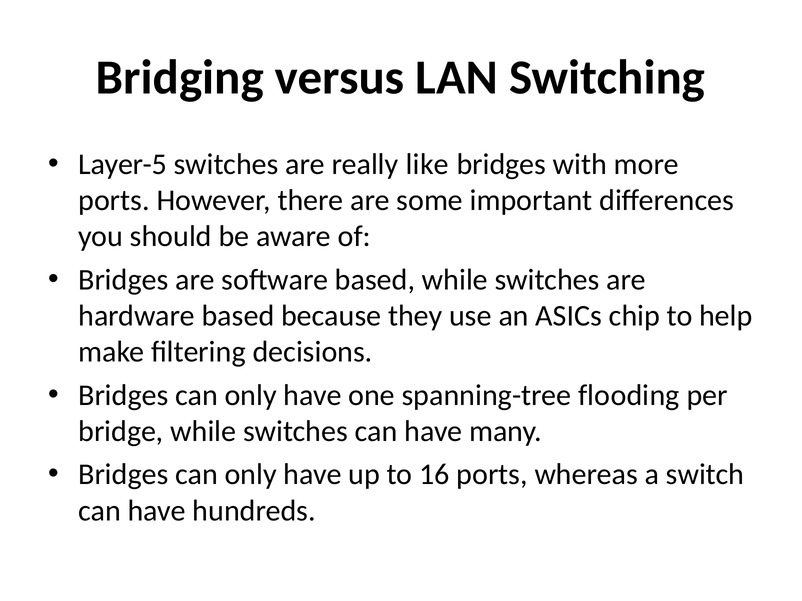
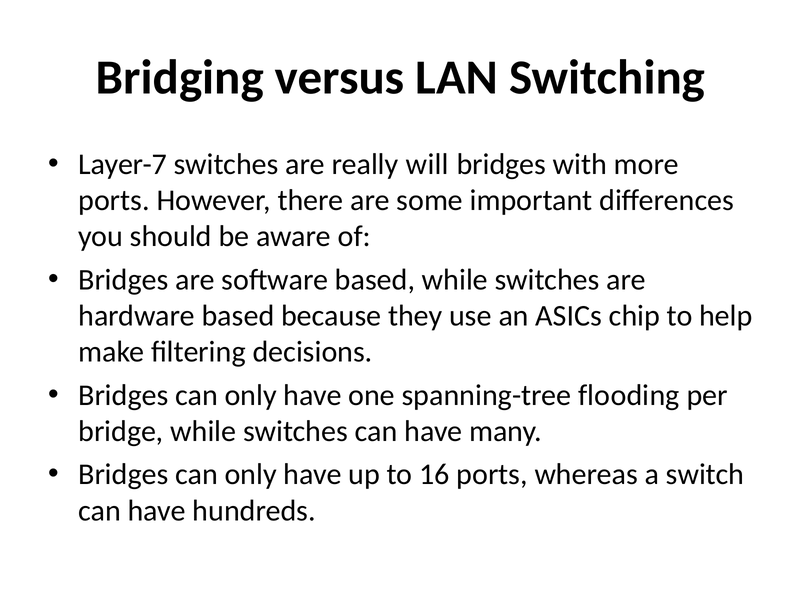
Layer-5: Layer-5 -> Layer-7 (123, 165)
like: like -> will (427, 165)
